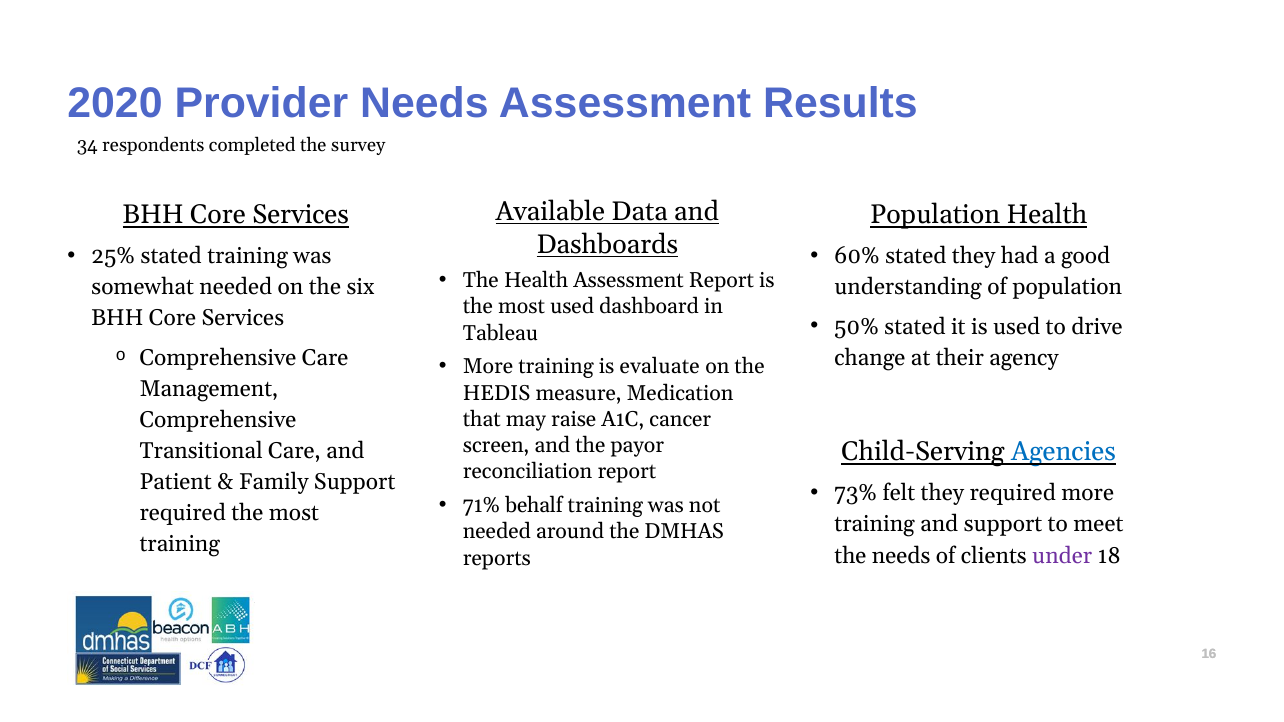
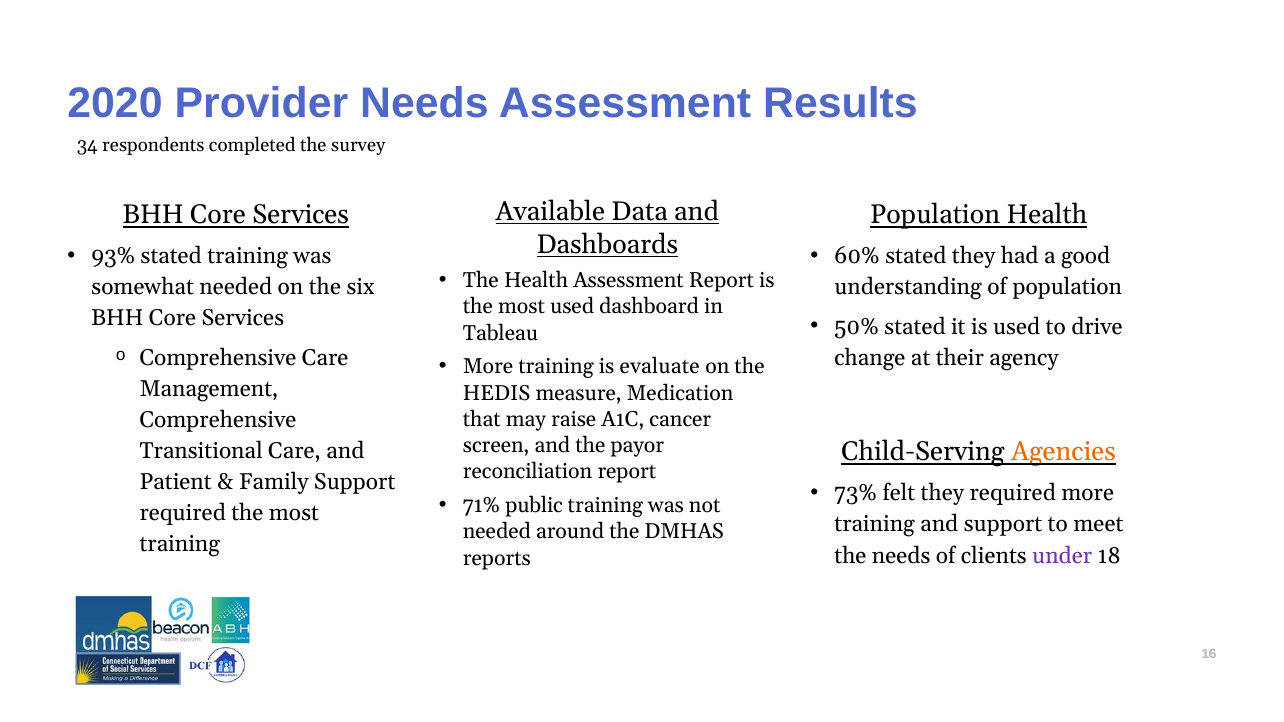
25%: 25% -> 93% (113, 256)
Agencies colour: blue -> orange (1064, 452)
behalf: behalf -> public (534, 506)
